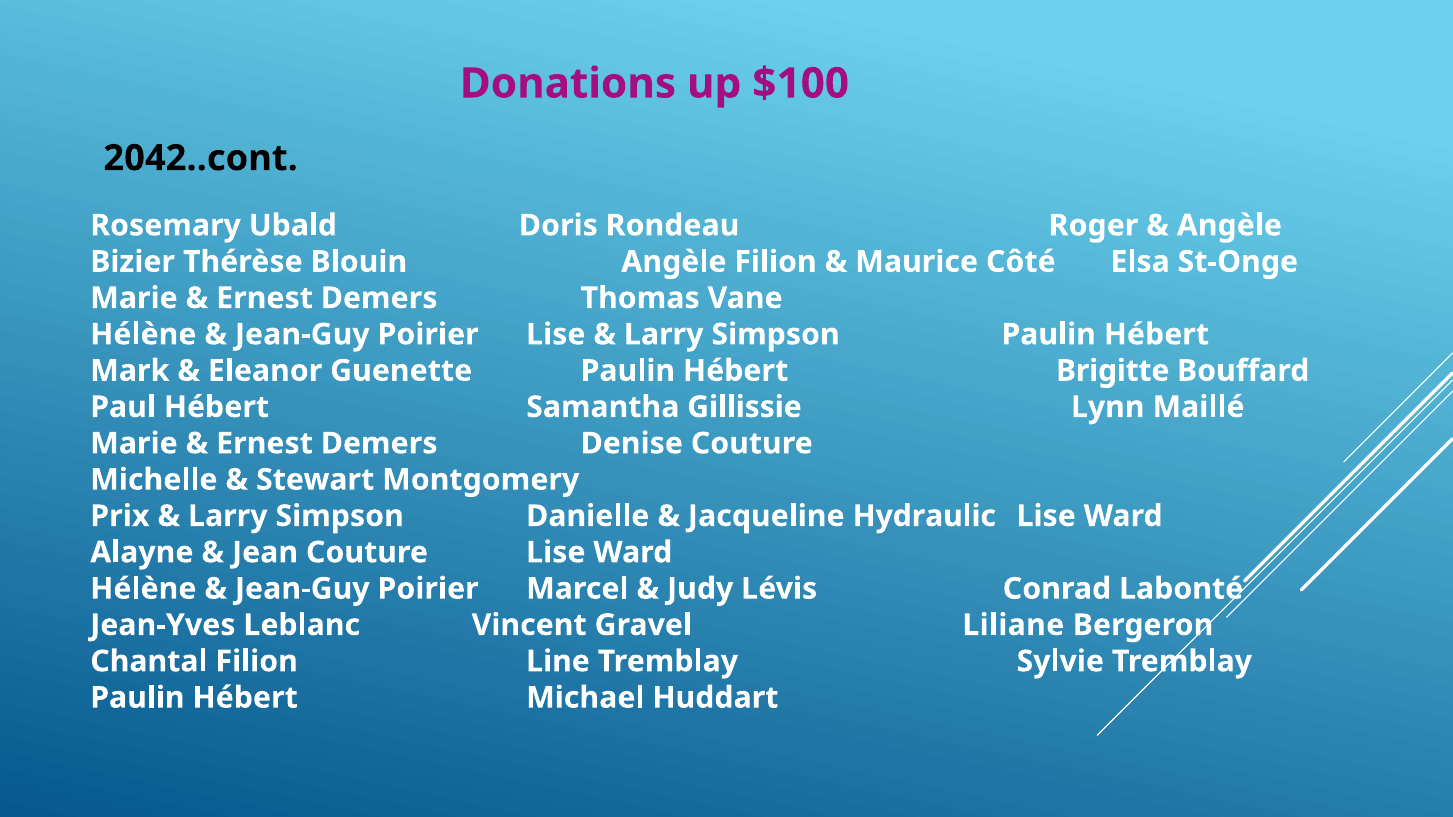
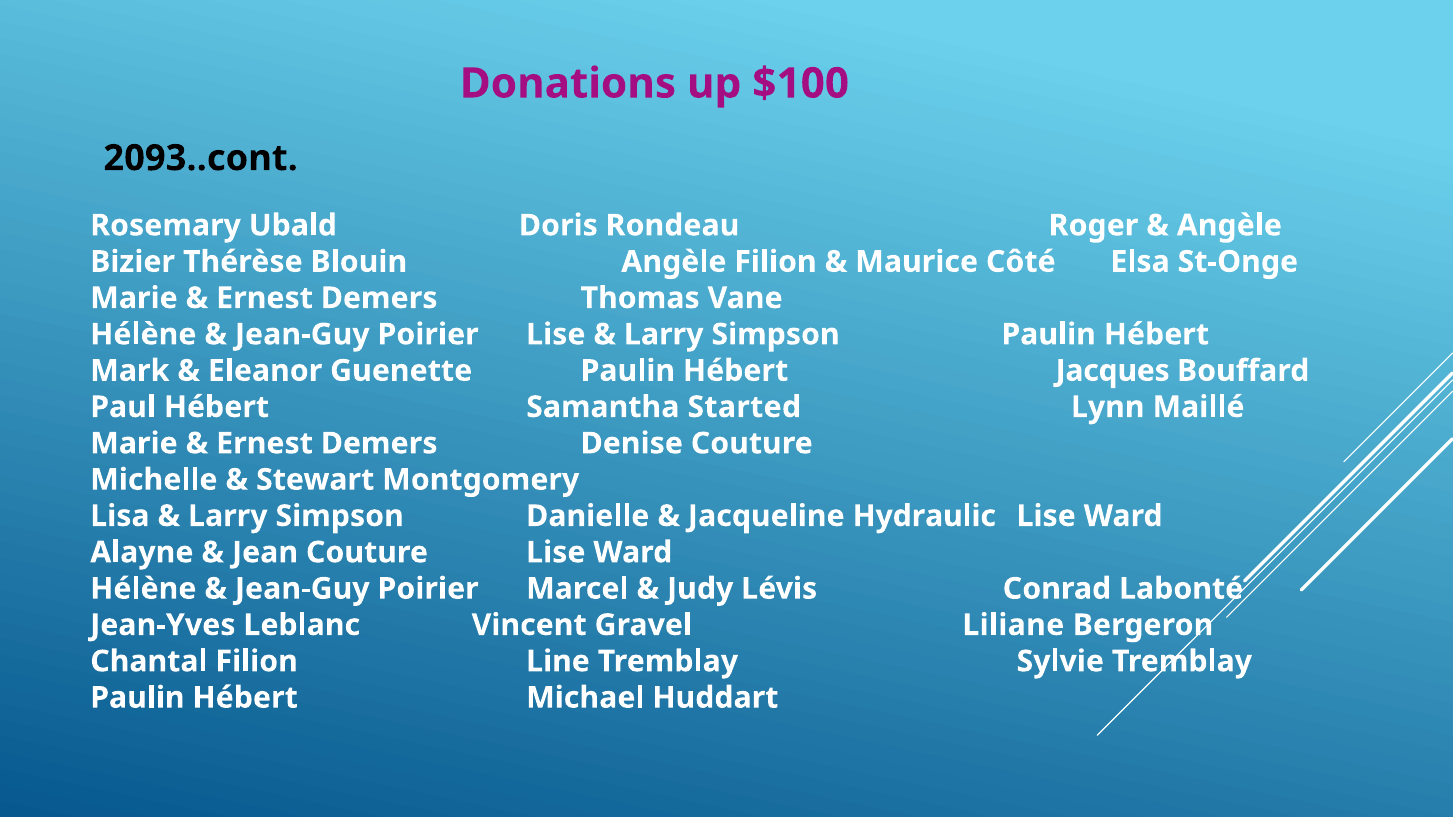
2042..cont: 2042..cont -> 2093..cont (201, 158)
Brigitte: Brigitte -> Jacques (1113, 371)
Gillissie: Gillissie -> Started (744, 407)
Prix: Prix -> Lisa (120, 516)
